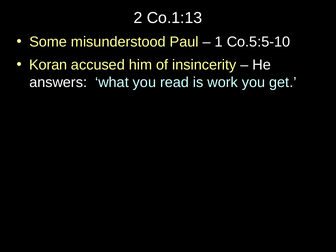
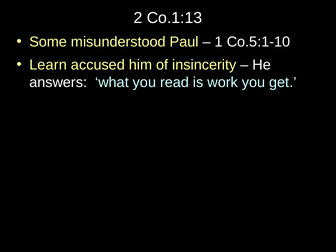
Co.5:5-10: Co.5:5-10 -> Co.5:1-10 (258, 42)
Koran: Koran -> Learn (48, 65)
